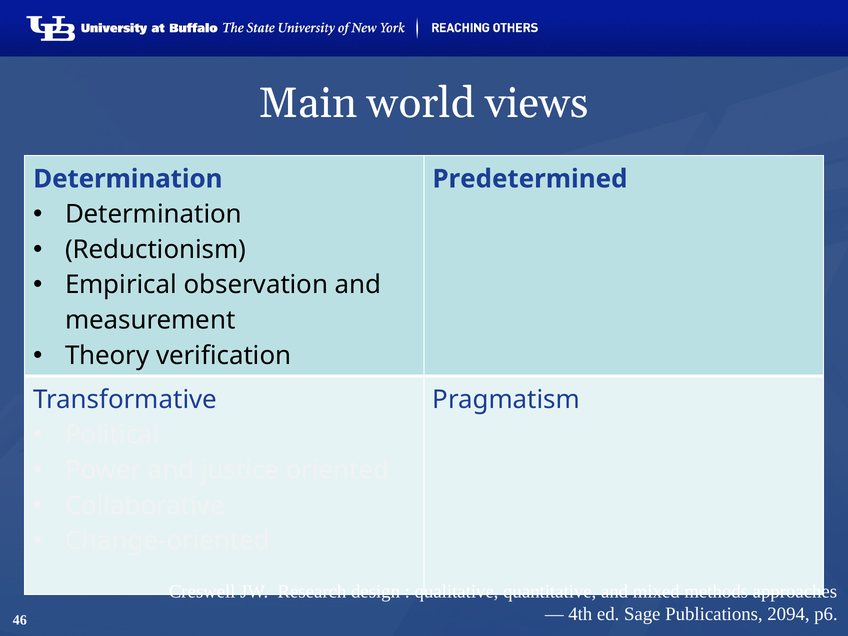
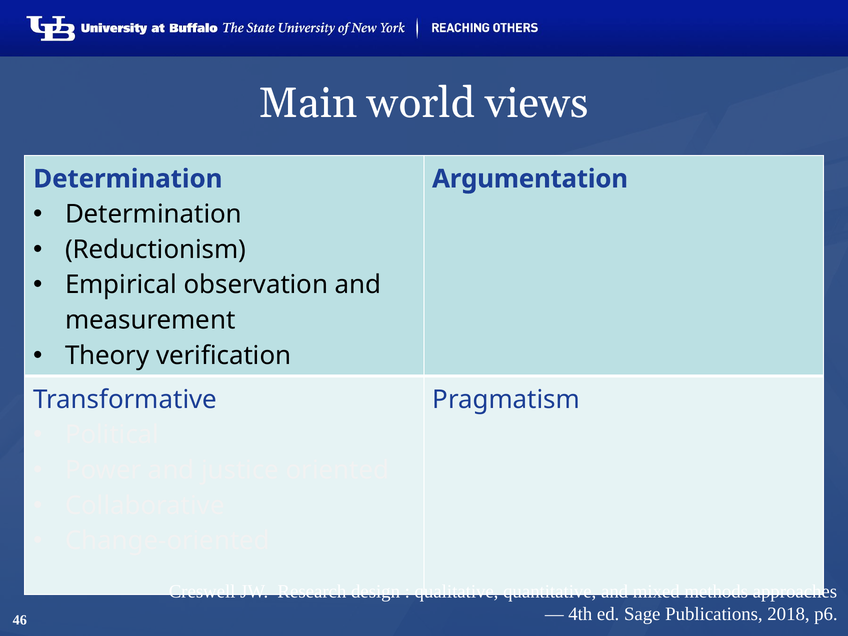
Predetermined: Predetermined -> Argumentation (530, 179)
2094: 2094 -> 2018 (788, 614)
